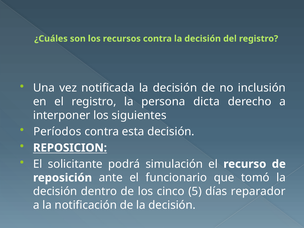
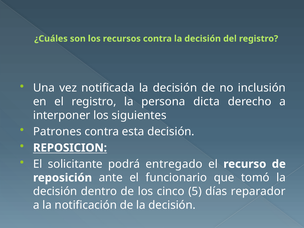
Períodos: Períodos -> Patrones (57, 132)
simulación: simulación -> entregado (174, 164)
